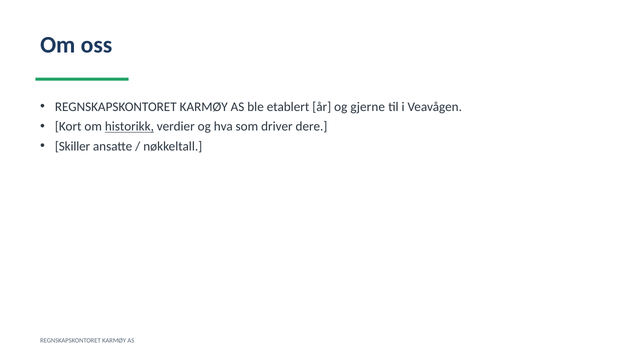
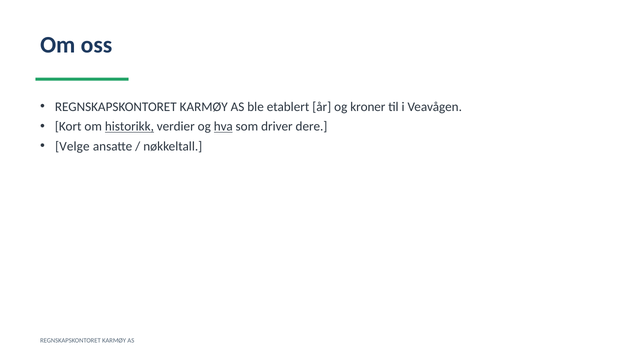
gjerne: gjerne -> kroner (368, 107)
hva underline: none -> present (223, 127)
Skiller: Skiller -> Velge (72, 146)
